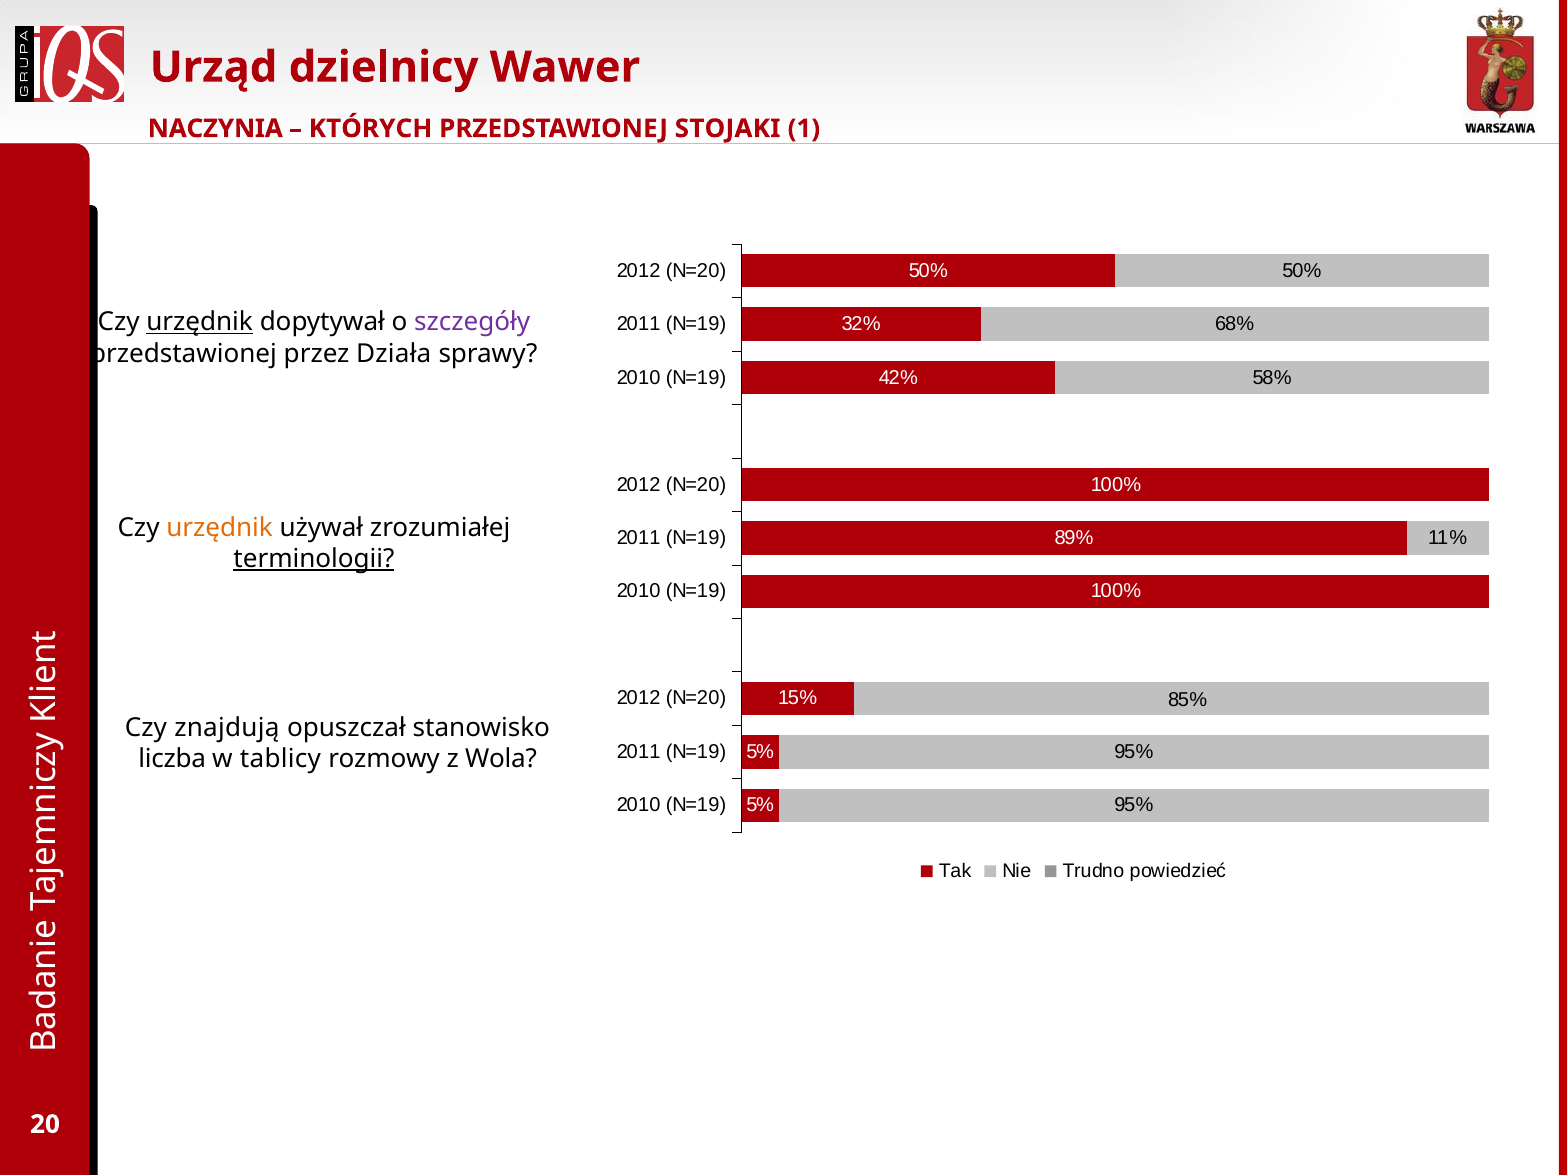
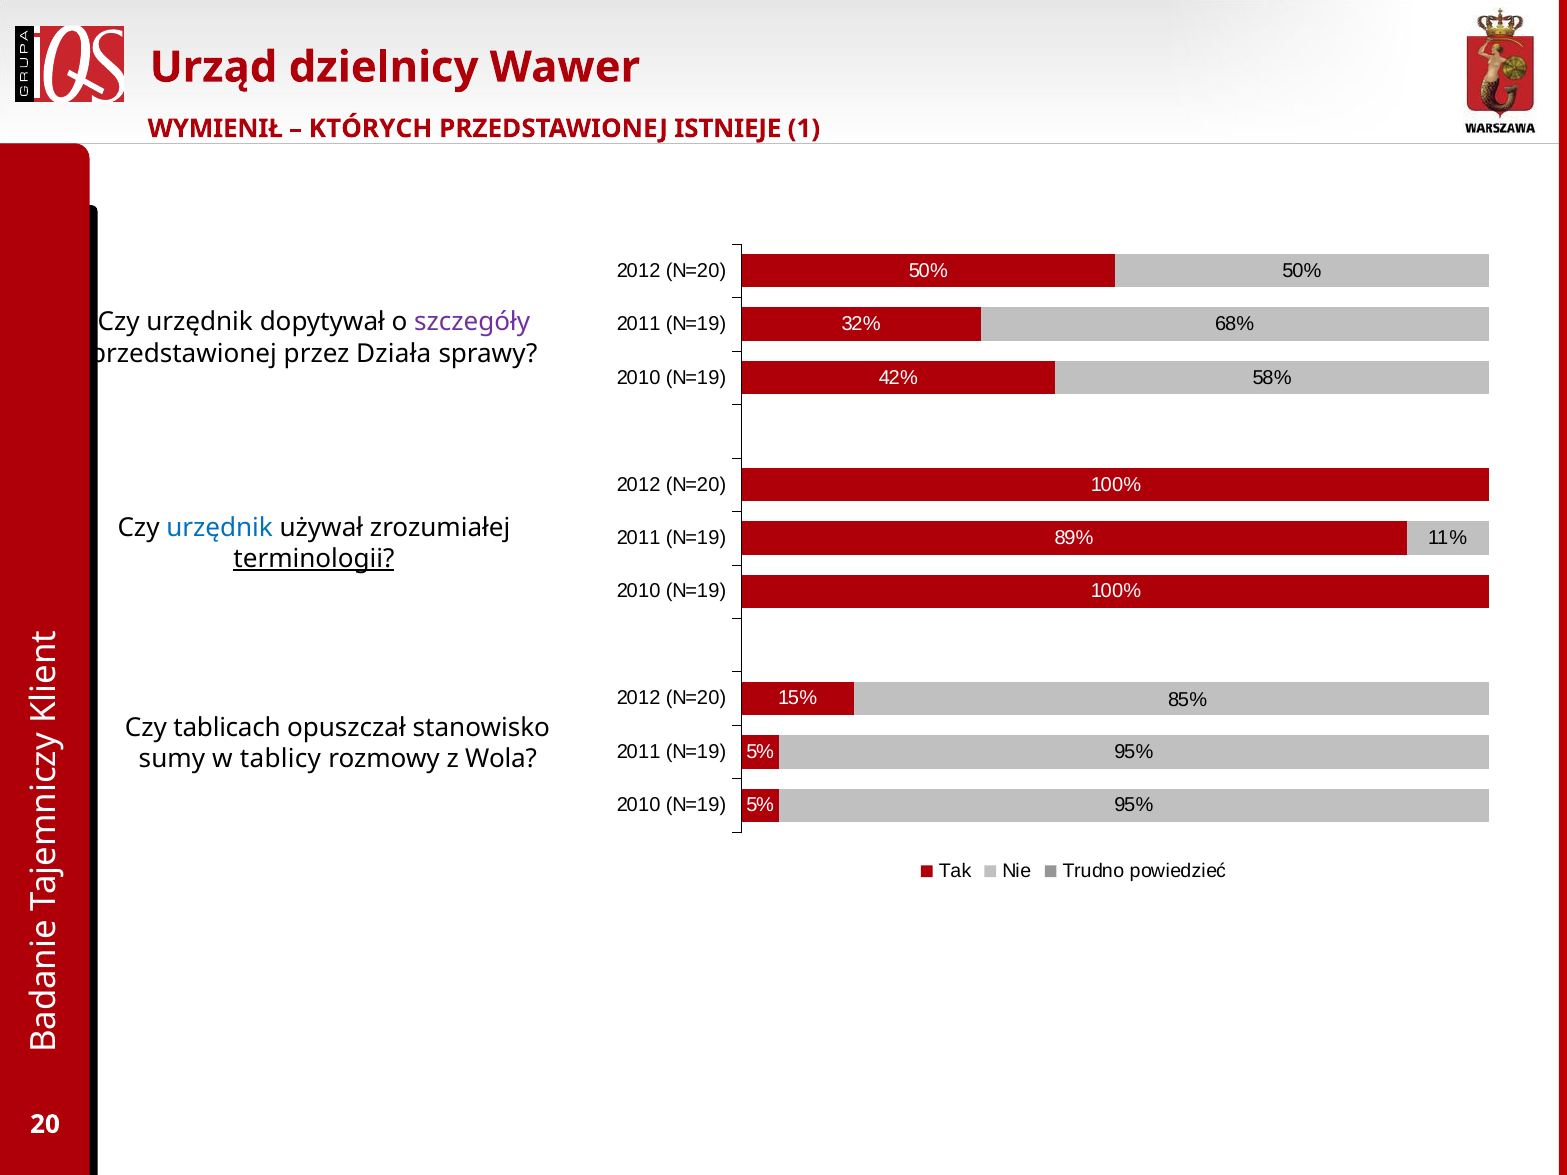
NACZYNIA: NACZYNIA -> WYMIENIŁ (215, 129)
STOJAKI: STOJAKI -> ISTNIEJE (728, 129)
urzędnik underline: present -> none (200, 322)
urzędnik colour: orange -> blue (220, 528)
znajdują: znajdują -> tablicach (227, 728)
liczba: liczba -> sumy (172, 759)
